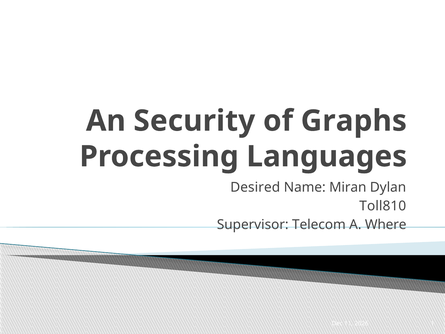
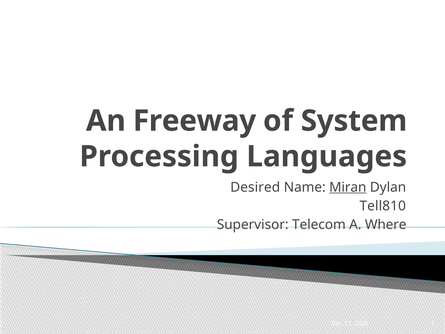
Security: Security -> Freeway (195, 121)
Graphs: Graphs -> System (354, 121)
Miran underline: none -> present (348, 187)
Toll810: Toll810 -> Tell810 (383, 206)
